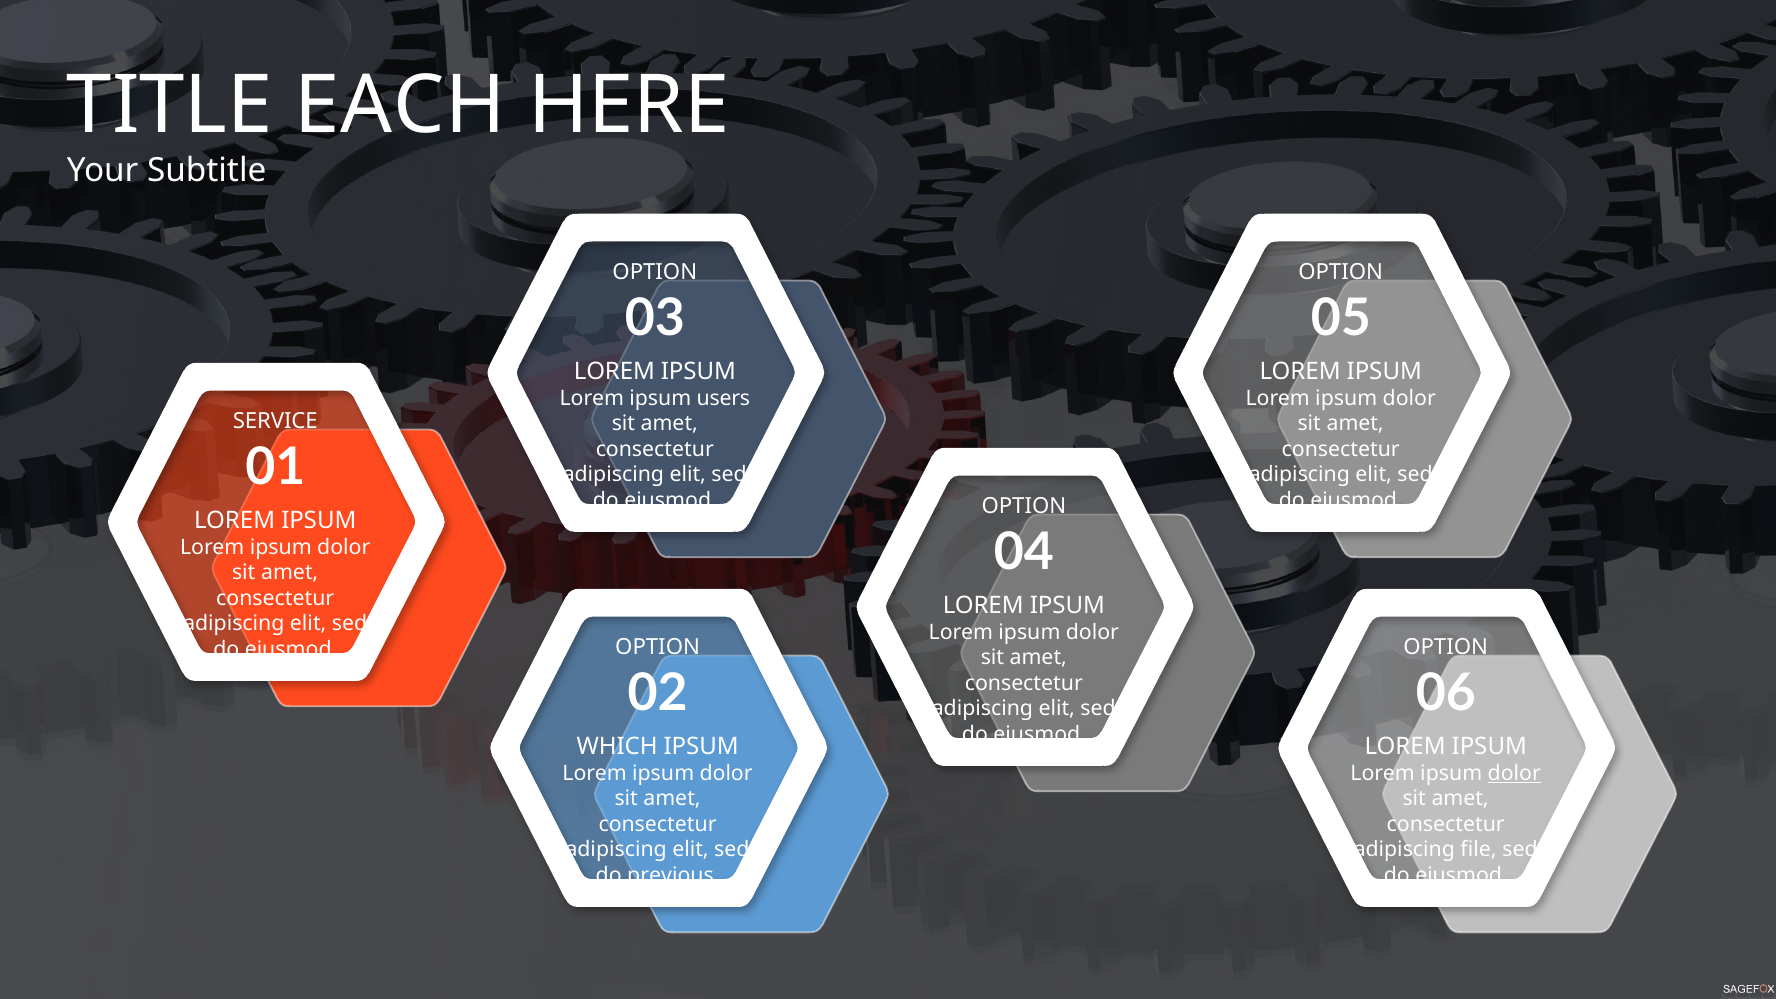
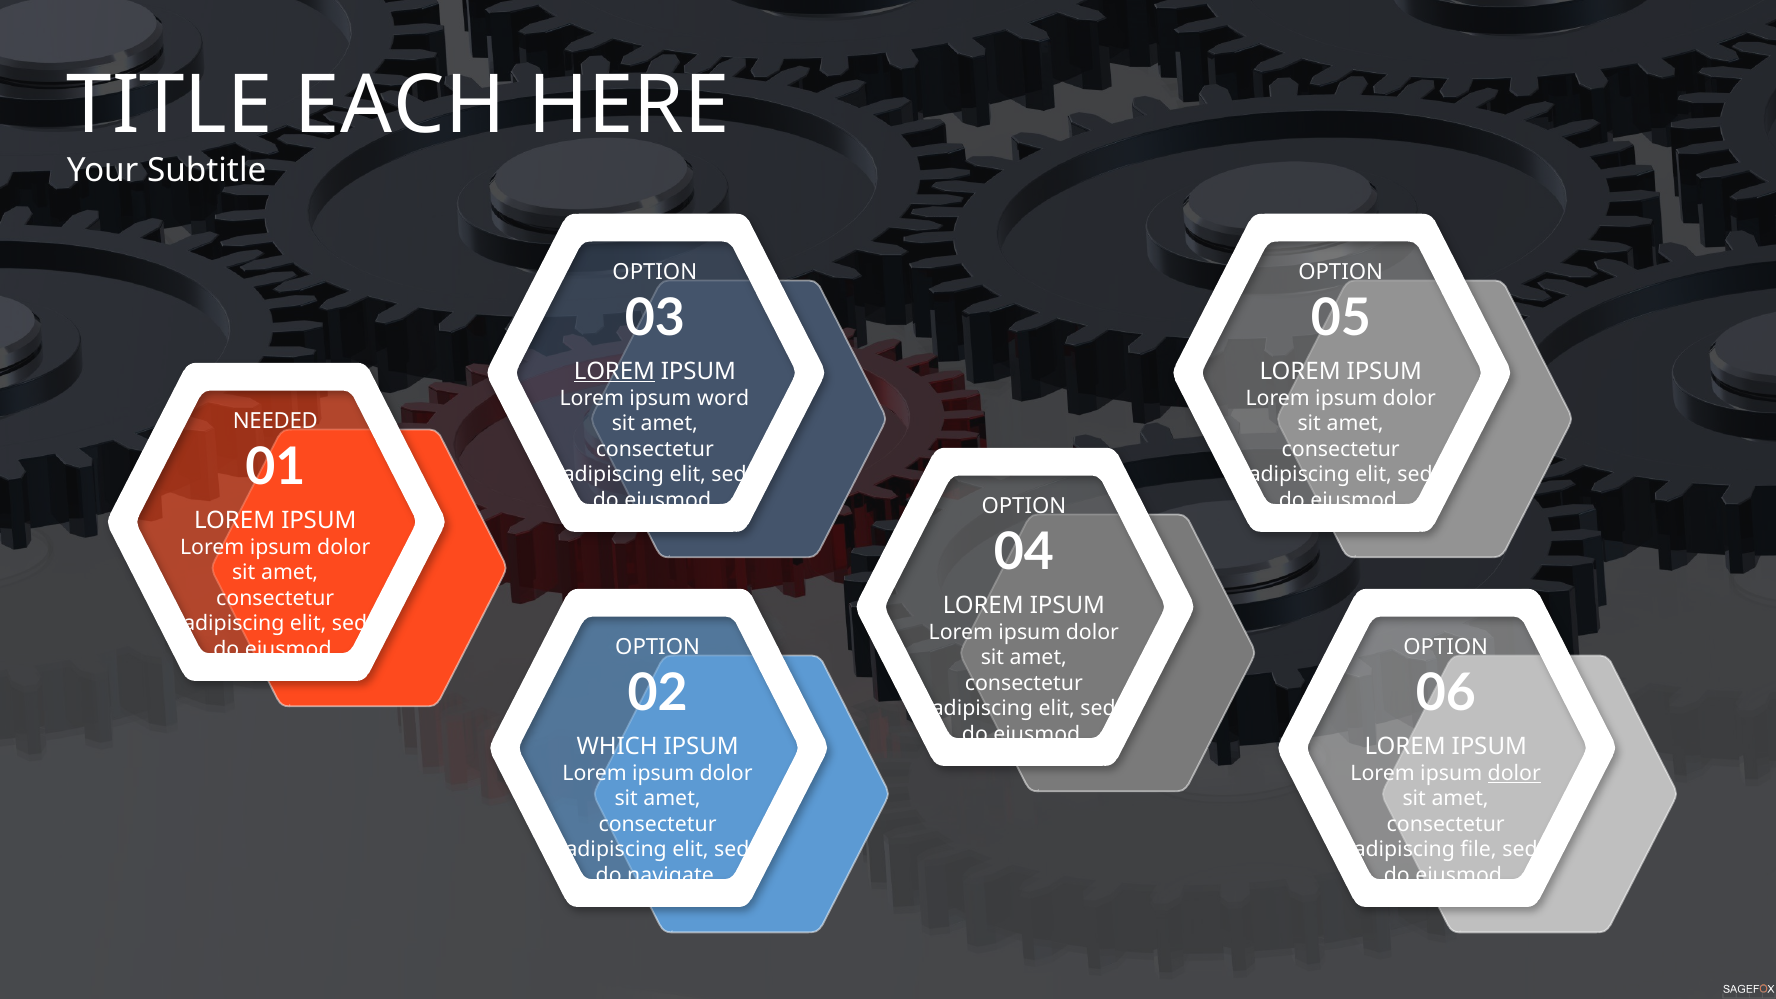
LOREM underline: none -> present (614, 371)
users: users -> word (723, 398)
SERVICE: SERVICE -> NEEDED (275, 421)
previous: previous -> navigate (673, 875)
